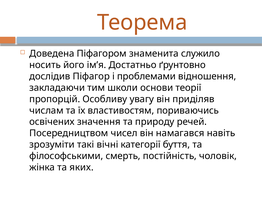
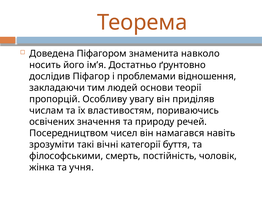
служило: служило -> навколо (200, 53)
школи: школи -> людей (123, 88)
яких: яких -> учня (82, 167)
